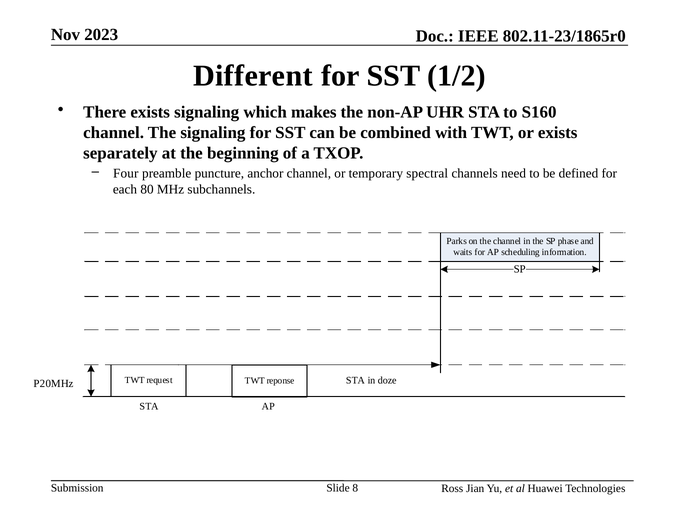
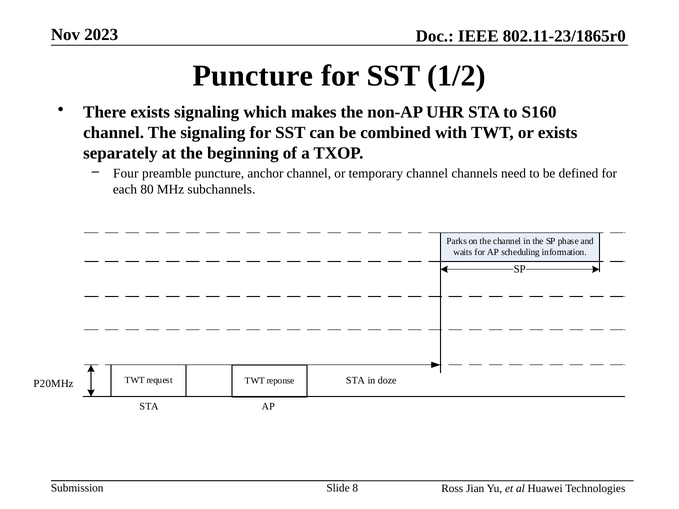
Different: Different -> Puncture (253, 76)
temporary spectral: spectral -> channel (427, 174)
